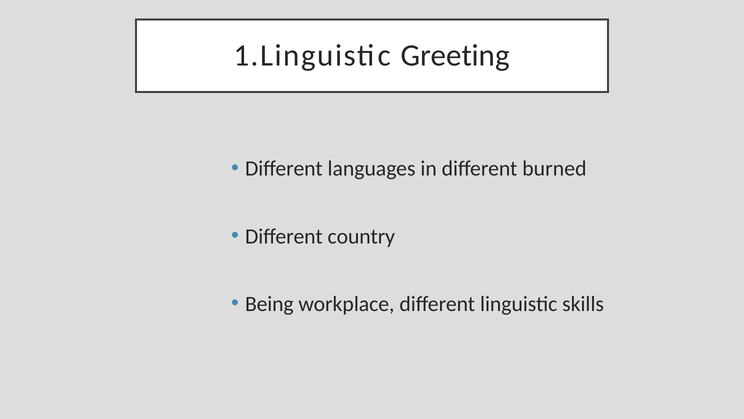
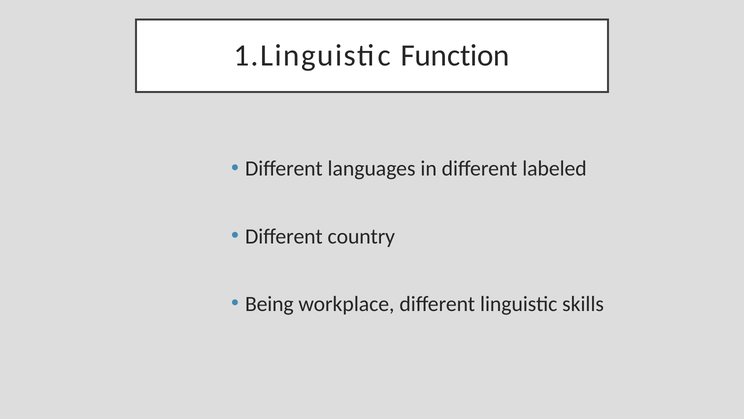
Greeting: Greeting -> Function (455, 56)
burned: burned -> labeled (555, 169)
